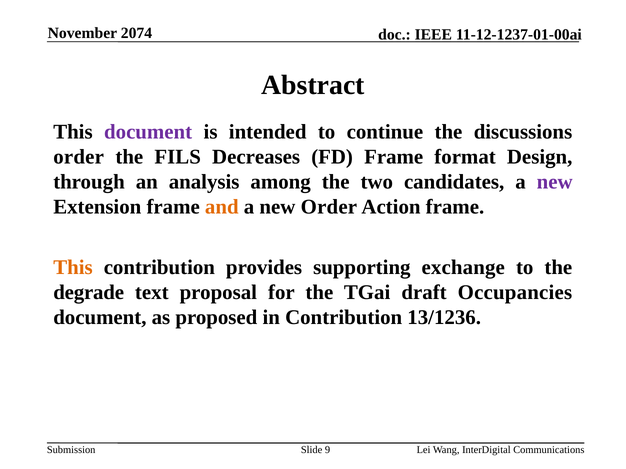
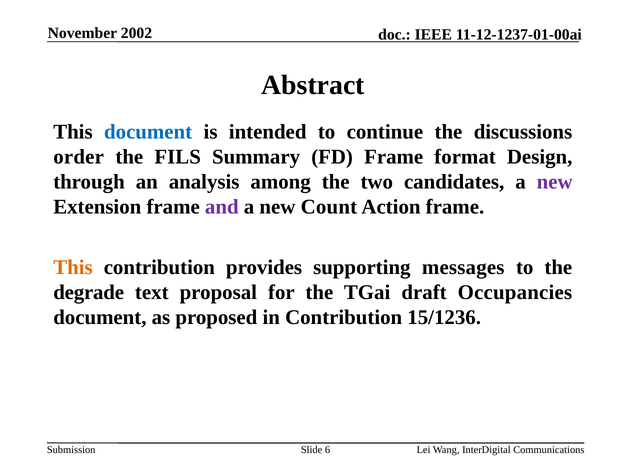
2074: 2074 -> 2002 (136, 33)
document colour: purple -> blue (148, 132)
Decreases: Decreases -> Summary (256, 157)
and colour: orange -> purple (222, 207)
new Order: Order -> Count (329, 207)
exchange: exchange -> messages (463, 268)
13/1236: 13/1236 -> 15/1236 (444, 318)
9: 9 -> 6 (328, 450)
